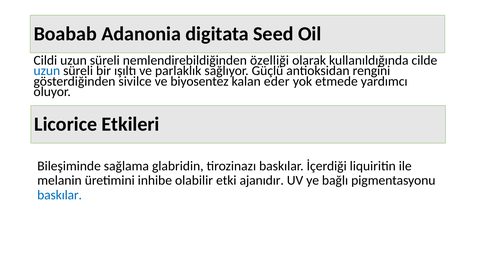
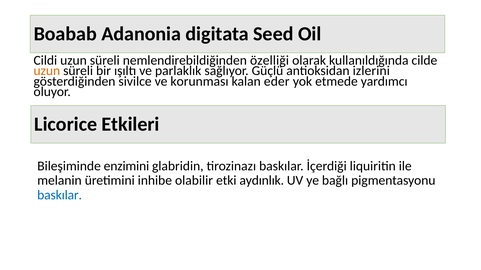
uzun colour: blue -> orange (47, 71)
rengini: rengini -> izlerini (371, 71)
biyosentez: biyosentez -> korunması (199, 81)
sağlama: sağlama -> enzimini (126, 166)
ajanıdır: ajanıdır -> aydınlık (262, 181)
